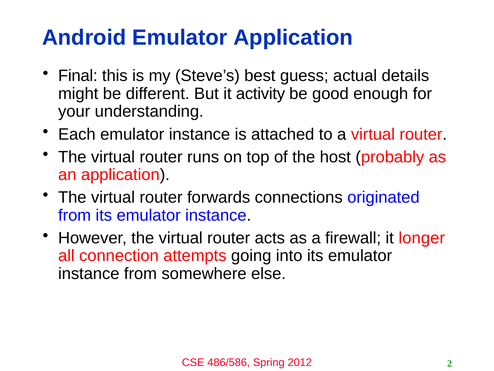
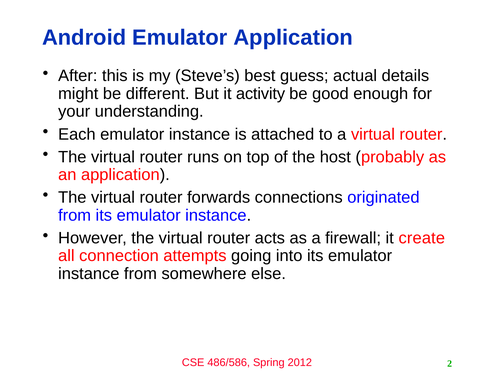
Final: Final -> After (78, 76)
longer: longer -> create (422, 238)
